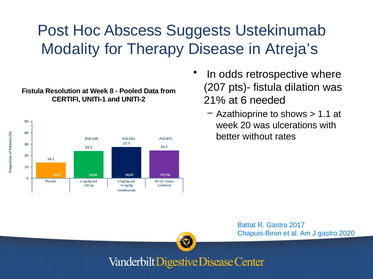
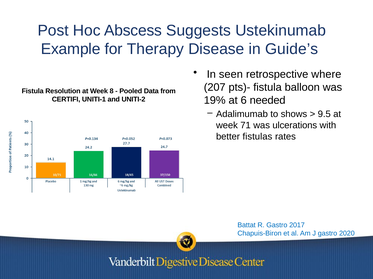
Modality: Modality -> Example (71, 49)
Atreja’s: Atreja’s -> Guide’s (292, 49)
odds: odds -> seen (231, 74)
dilation: dilation -> balloon (302, 87)
21%: 21% -> 19% (215, 101)
Azathioprine: Azathioprine -> Adalimumab (242, 114)
1.1: 1.1 -> 9.5 (324, 114)
20: 20 -> 71 (246, 126)
without: without -> fistulas (257, 137)
